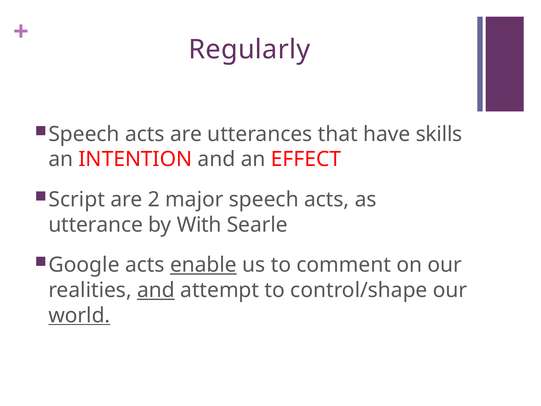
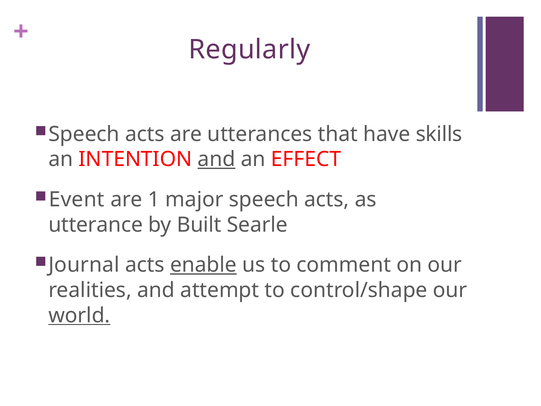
and underline: none -> present (216, 159)
Script: Script -> Event (77, 199)
2: 2 -> 1 (154, 199)
With: With -> Built (199, 225)
Google: Google -> Journal (84, 265)
and underline: present -> none (156, 290)
